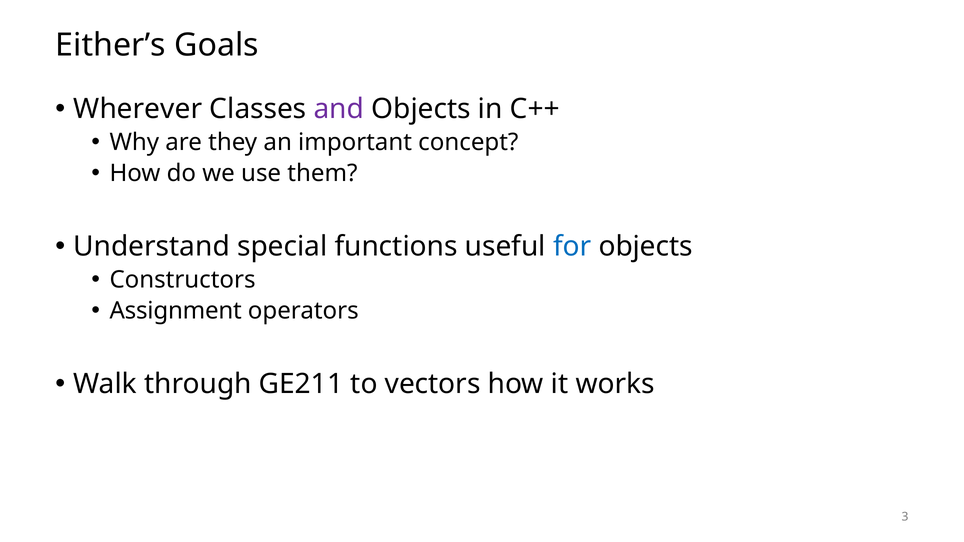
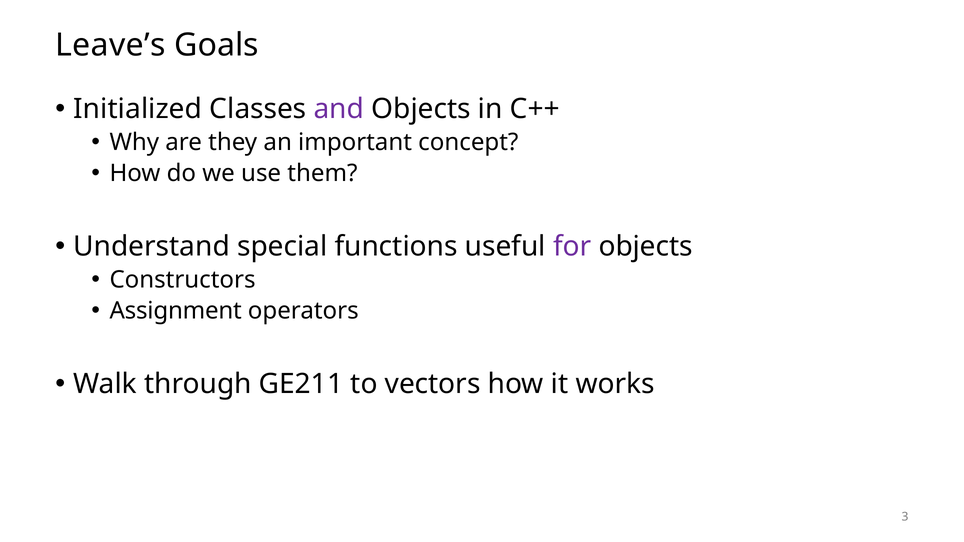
Either’s: Either’s -> Leave’s (110, 45)
Wherever: Wherever -> Initialized (138, 109)
for colour: blue -> purple (572, 247)
